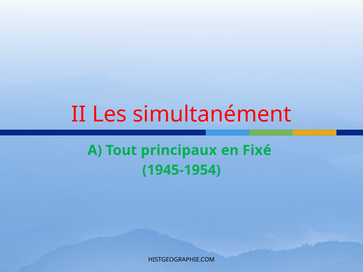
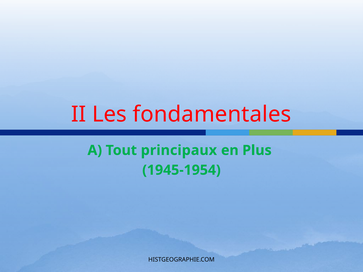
simultanément: simultanément -> fondamentales (212, 114)
Fixé: Fixé -> Plus (257, 150)
